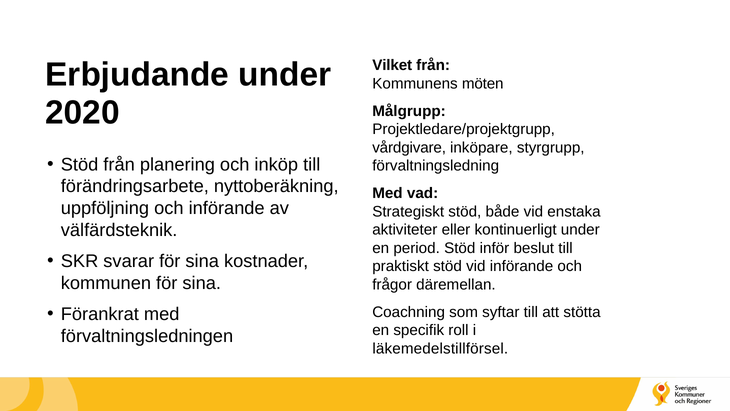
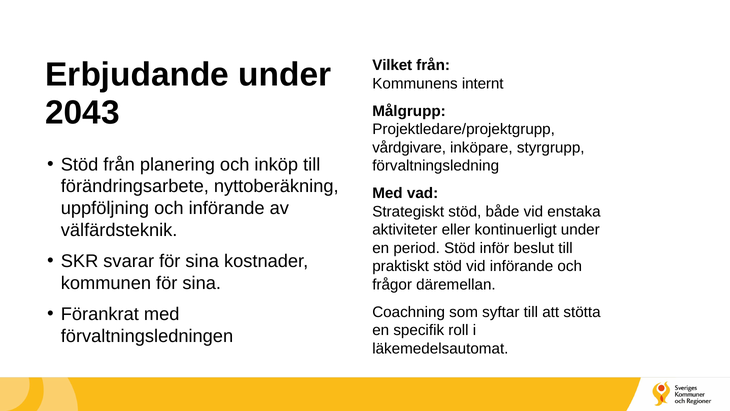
möten: möten -> internt (483, 84)
2020: 2020 -> 2043 (82, 113)
läkemedelstillförsel: läkemedelstillförsel -> läkemedelsautomat (440, 348)
